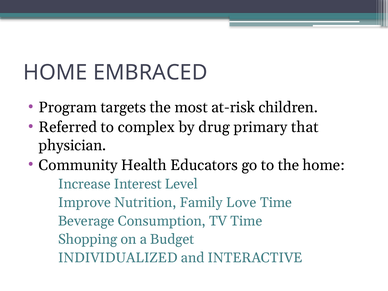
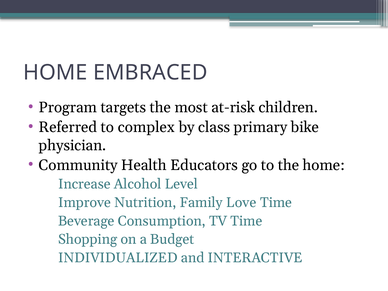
drug: drug -> class (214, 127)
that: that -> bike (305, 127)
Interest: Interest -> Alcohol (138, 184)
